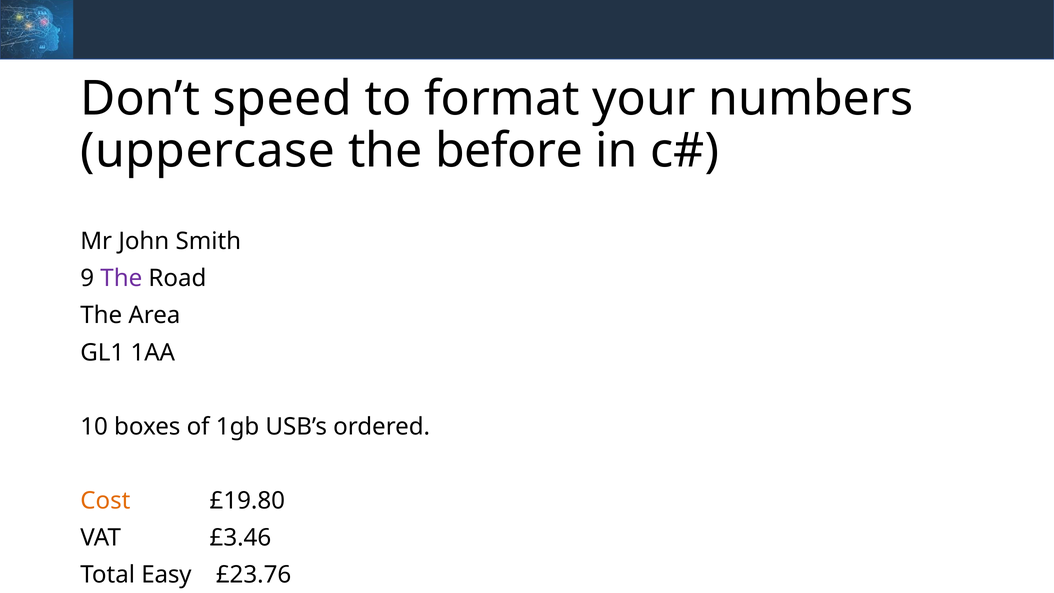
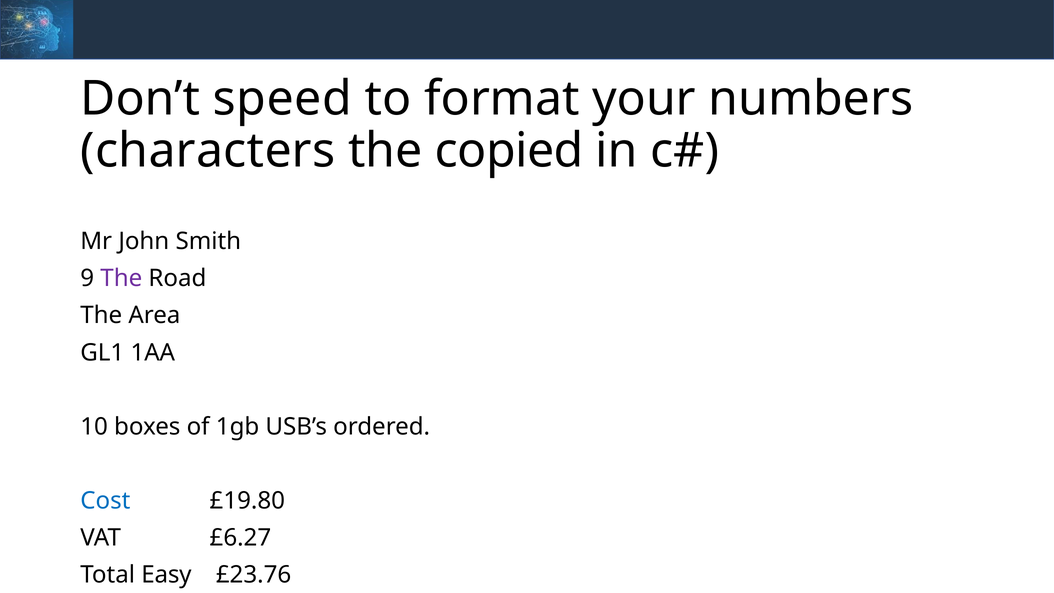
uppercase: uppercase -> characters (208, 151)
before: before -> copied (509, 151)
Cost colour: orange -> blue (105, 501)
£3.46: £3.46 -> £6.27 (240, 538)
